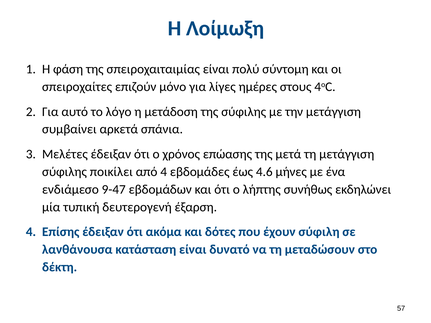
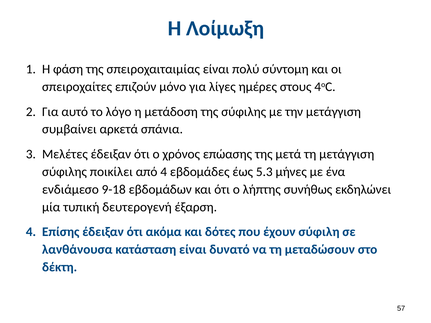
4.6: 4.6 -> 5.3 (264, 172)
9-47: 9-47 -> 9-18 (114, 190)
